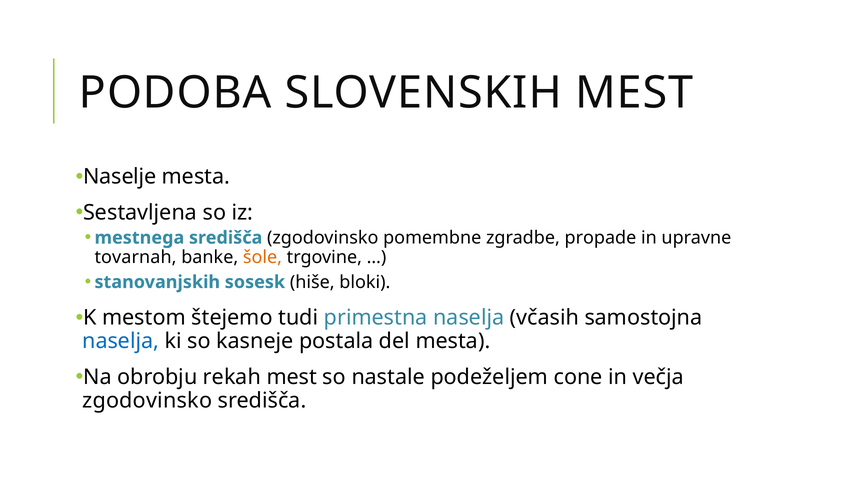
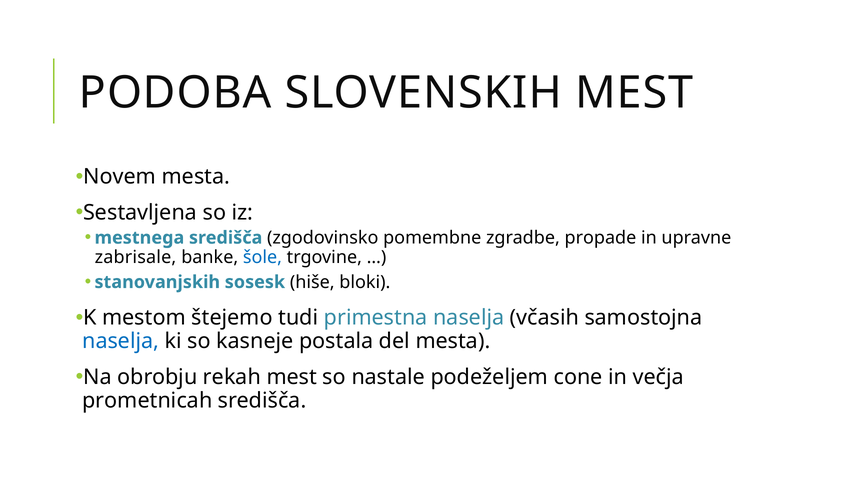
Naselje: Naselje -> Novem (120, 177)
tovarnah: tovarnah -> zabrisale (135, 257)
šole colour: orange -> blue (262, 257)
zgodovinsko: zgodovinsko -> prometnicah (147, 400)
